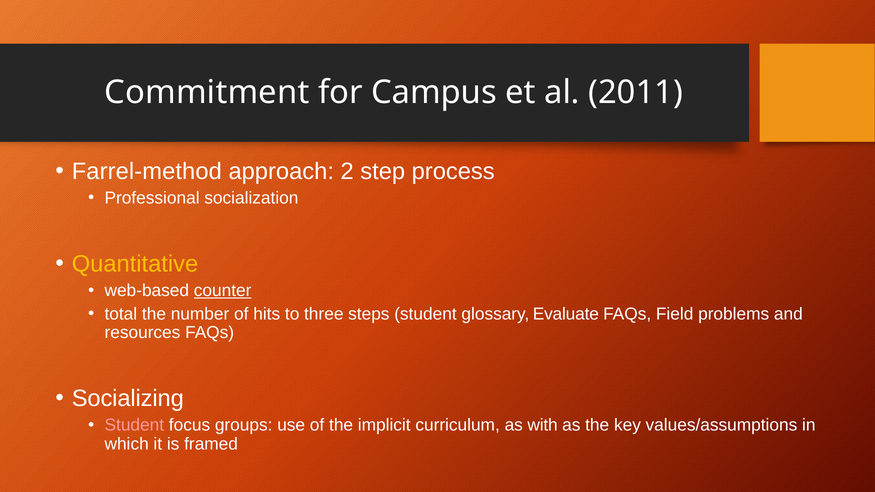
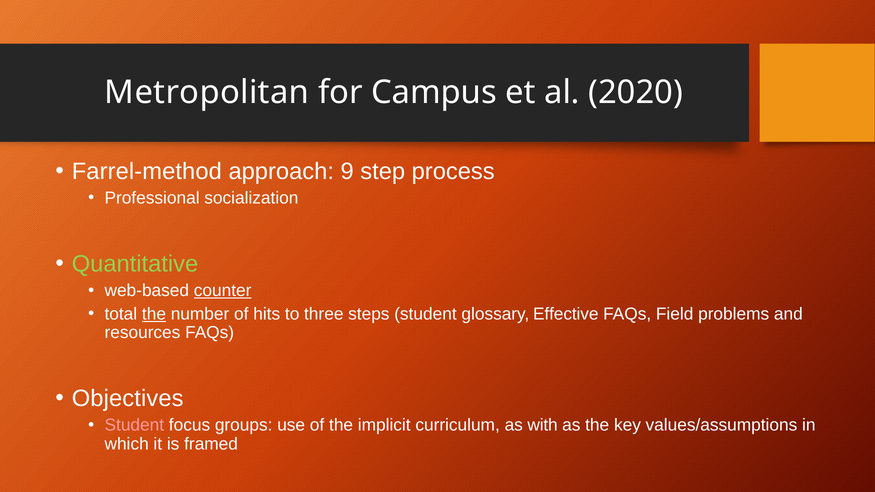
Commitment: Commitment -> Metropolitan (207, 93)
2011: 2011 -> 2020 (636, 93)
2: 2 -> 9 (347, 171)
Quantitative colour: yellow -> light green (135, 264)
the underline: none -> present (154, 314)
Evaluate: Evaluate -> Effective (566, 314)
Socializing: Socializing -> Objectives (128, 399)
